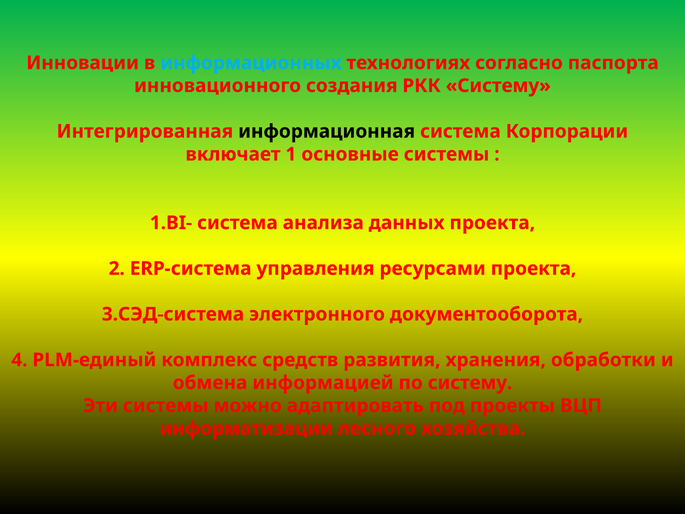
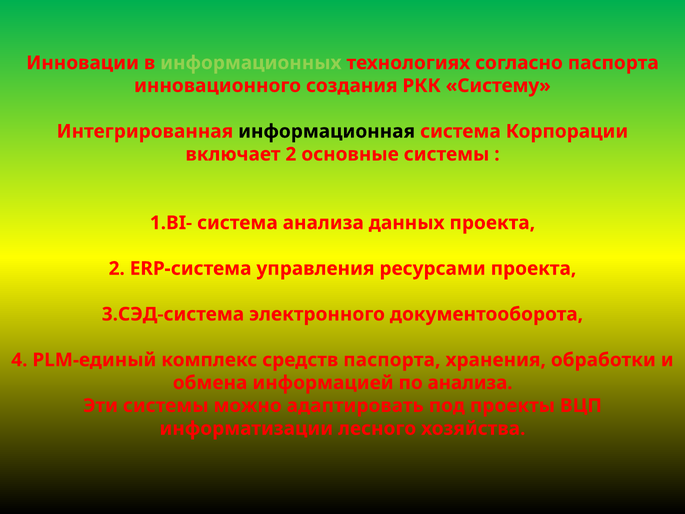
информационных colour: light blue -> light green (251, 63)
включает 1: 1 -> 2 (291, 154)
средств развития: развития -> паспорта (392, 360)
по систему: систему -> анализа (470, 383)
